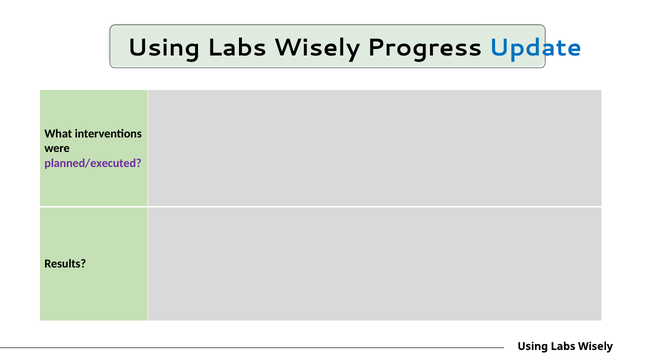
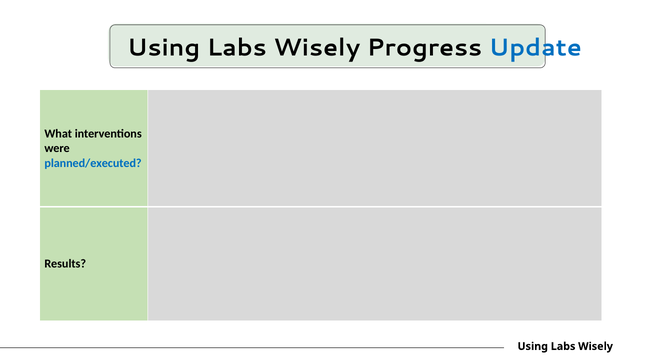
planned/executed colour: purple -> blue (93, 163)
